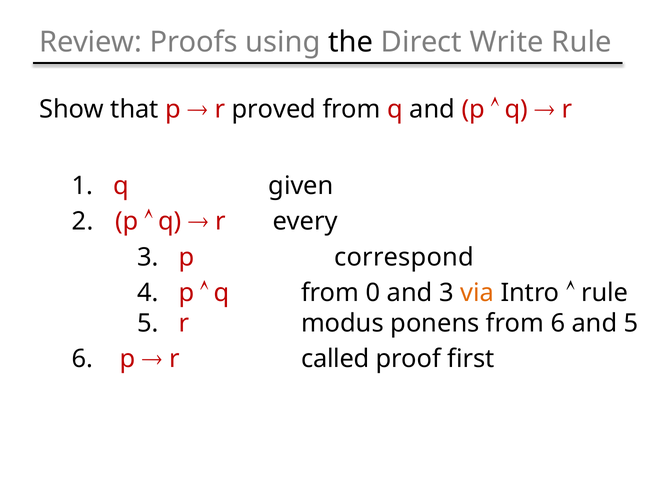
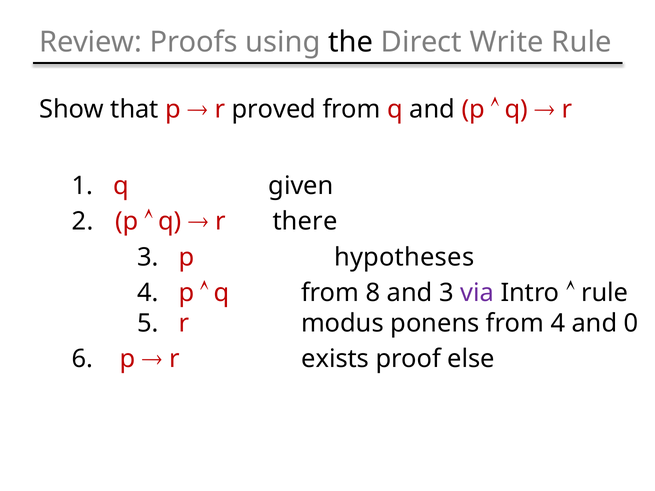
every: every -> there (305, 222)
correspond: correspond -> hypotheses (404, 257)
0: 0 -> 8 (373, 293)
via colour: orange -> purple (477, 293)
from 6: 6 -> 4 (558, 324)
and 5: 5 -> 0 (631, 324)
called: called -> exists (335, 359)
first: first -> else (471, 359)
